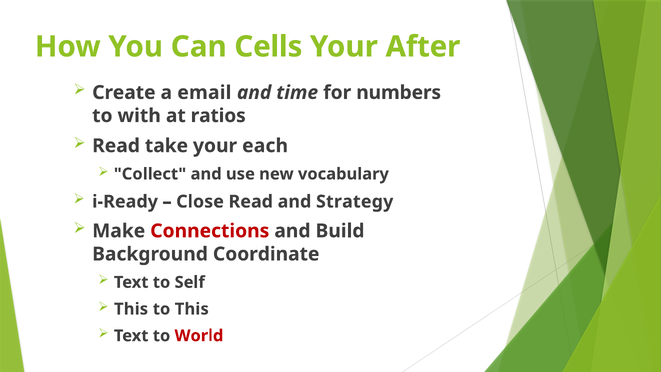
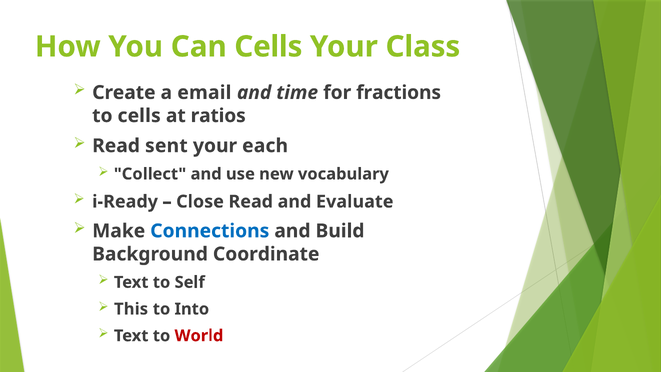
After: After -> Class (423, 47)
numbers: numbers -> fractions (399, 93)
to with: with -> cells (139, 116)
take: take -> sent (166, 146)
Strategy: Strategy -> Evaluate (355, 202)
Connections colour: red -> blue (210, 231)
to This: This -> Into (192, 309)
